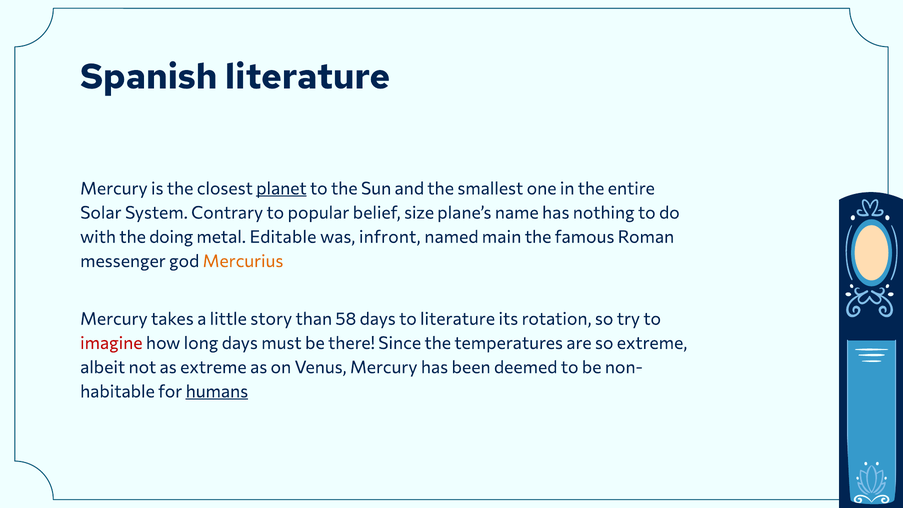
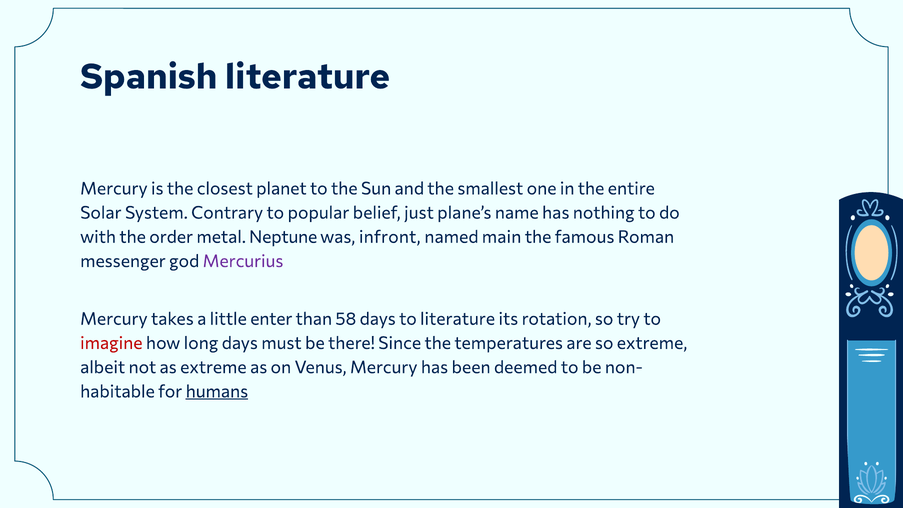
planet underline: present -> none (281, 189)
size: size -> just (419, 213)
doing: doing -> order (171, 237)
Editable: Editable -> Neptune (283, 237)
Mercurius colour: orange -> purple (243, 261)
story: story -> enter (271, 319)
